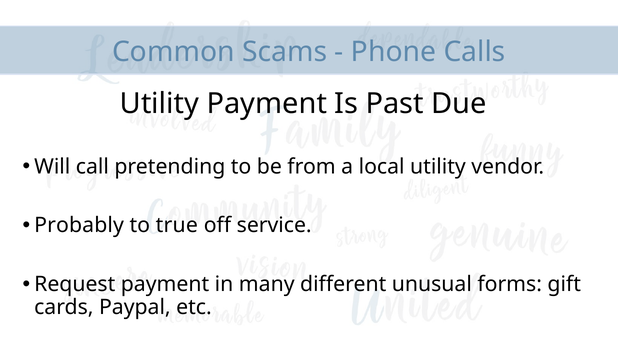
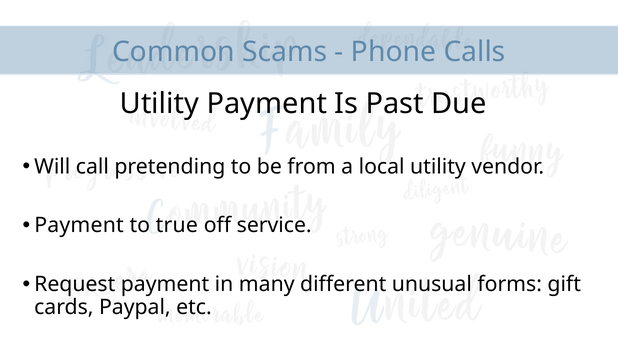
Probably: Probably -> Payment (79, 225)
